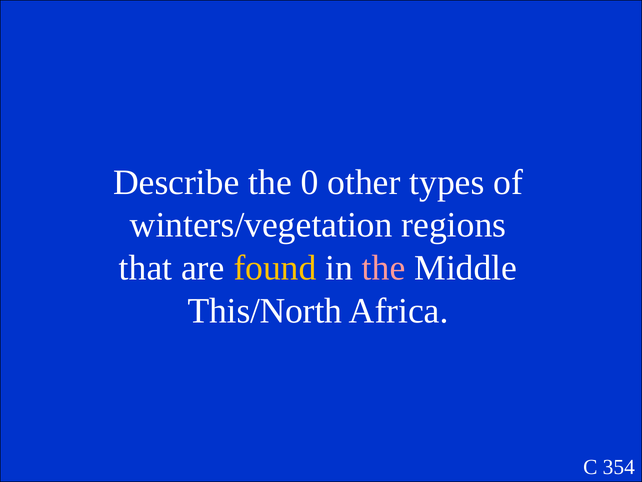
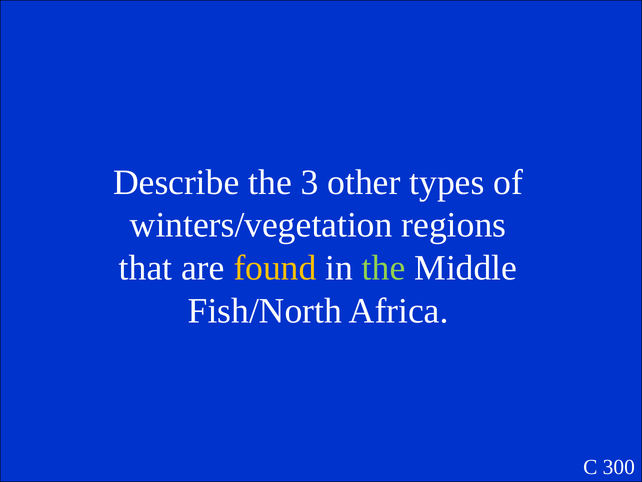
0: 0 -> 3 (310, 182)
the colour: pink -> light green (384, 268)
This/North: This/North -> Fish/North (265, 311)
354: 354 -> 300 (619, 467)
